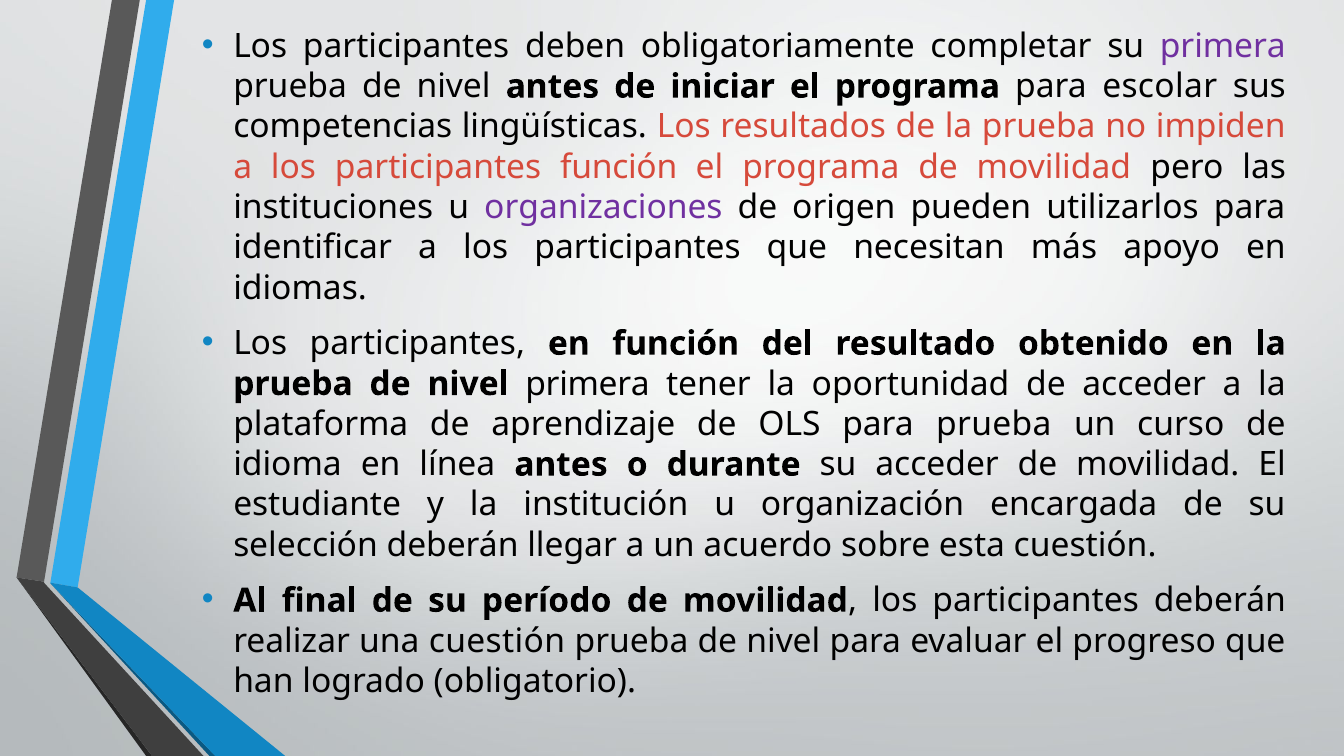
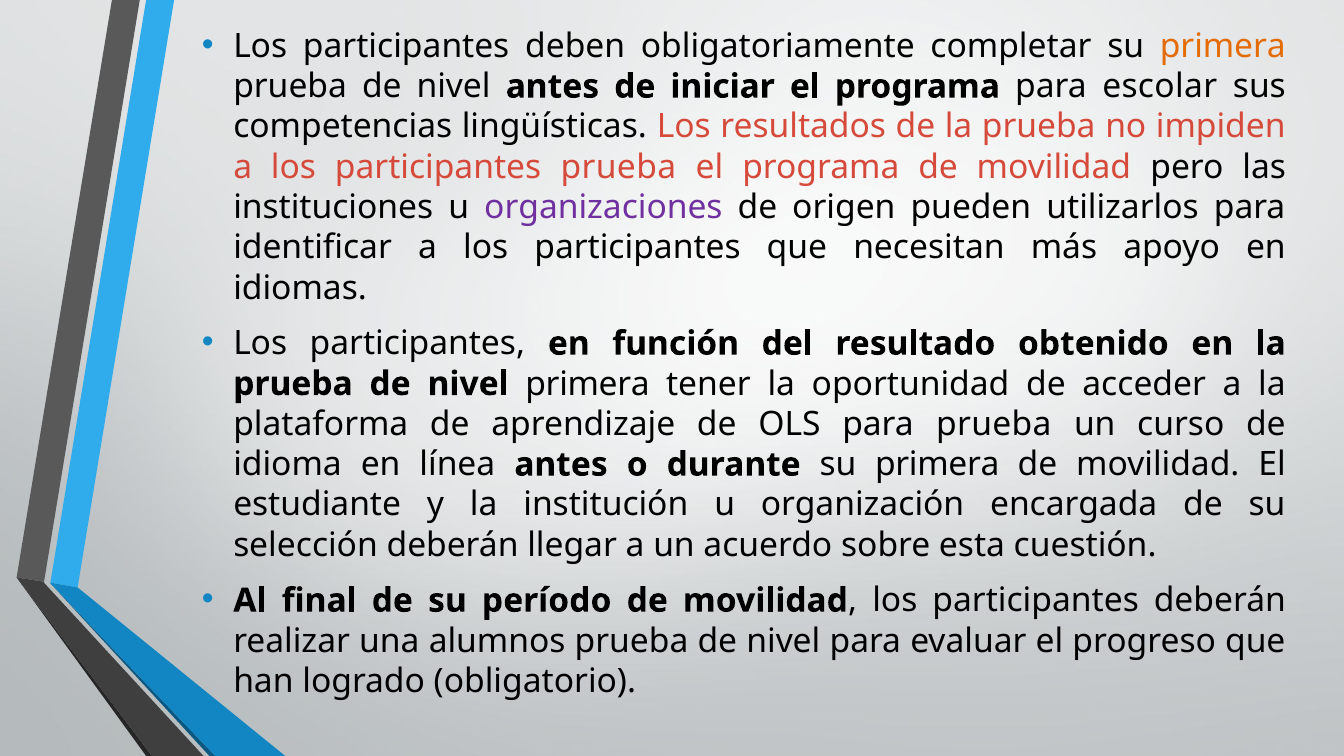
primera colour: purple -> orange (1223, 46)
participantes función: función -> prueba (618, 167)
durante su acceder: acceder -> primera (937, 465)
una cuestión: cuestión -> alumnos (497, 641)
